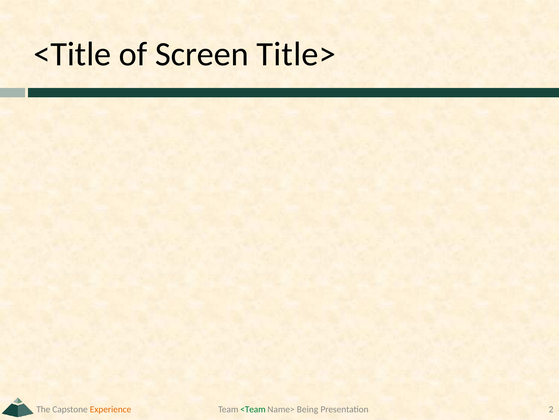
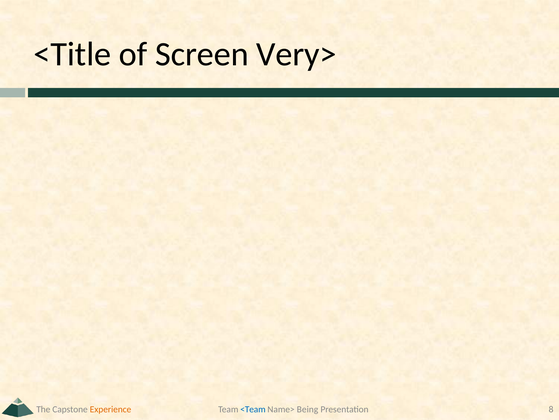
Title>: Title> -> Very> (296, 54)
<Team colour: green -> blue (253, 409)
2: 2 -> 8 (551, 409)
